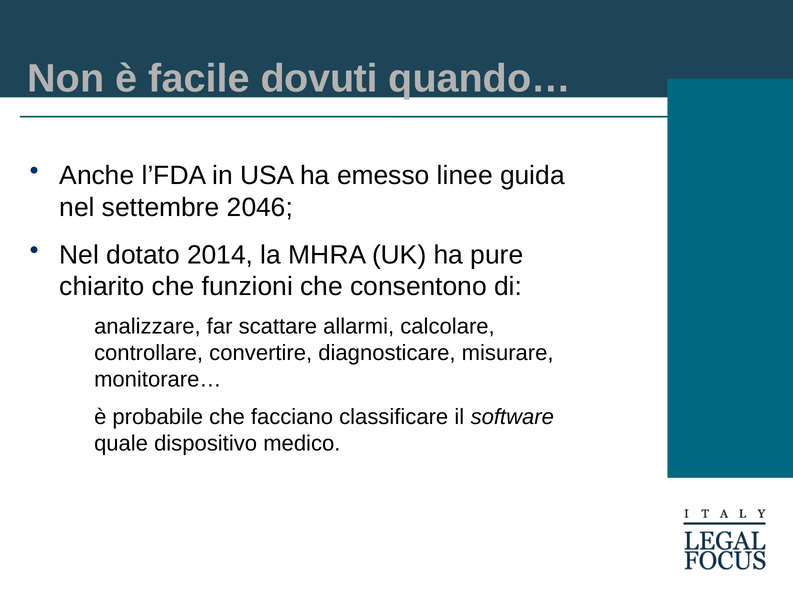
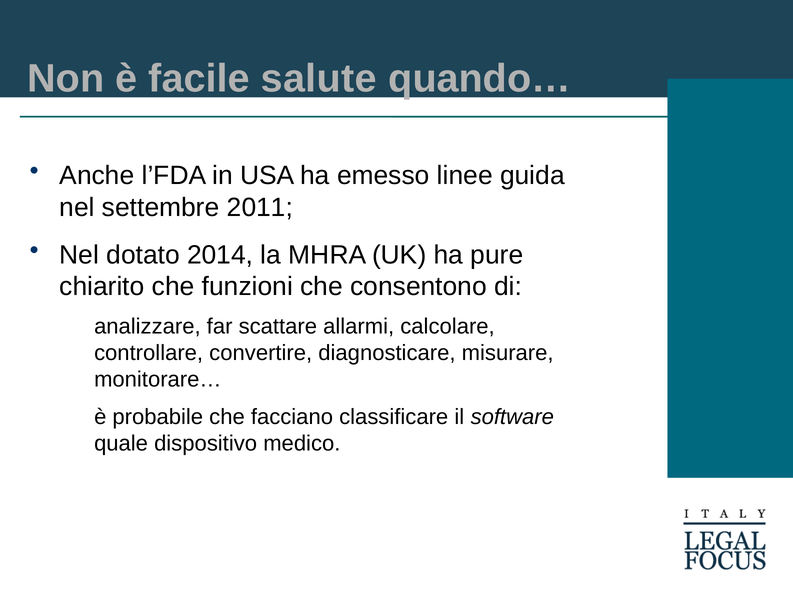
dovuti: dovuti -> salute (319, 79)
2046: 2046 -> 2011 (260, 207)
